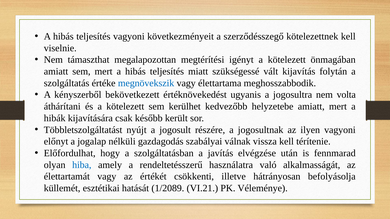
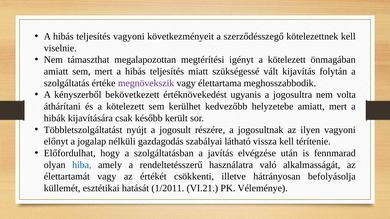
megnövekszik colour: blue -> purple (146, 83)
válnak: válnak -> látható (238, 142)
1/2089: 1/2089 -> 1/2011 (168, 189)
